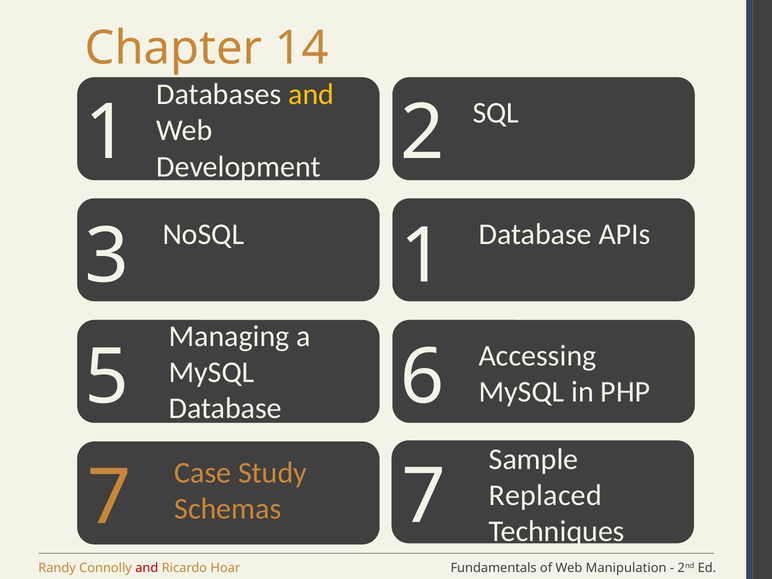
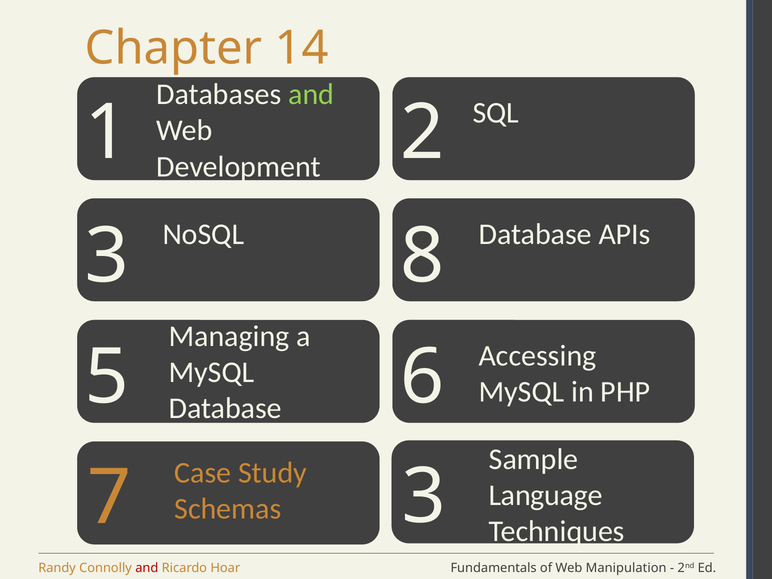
and colour: yellow -> light green (311, 95)
3 1: 1 -> 8 (422, 257)
Replaced: Replaced -> Language (546, 495)
Schemas 7: 7 -> 3 (424, 497)
